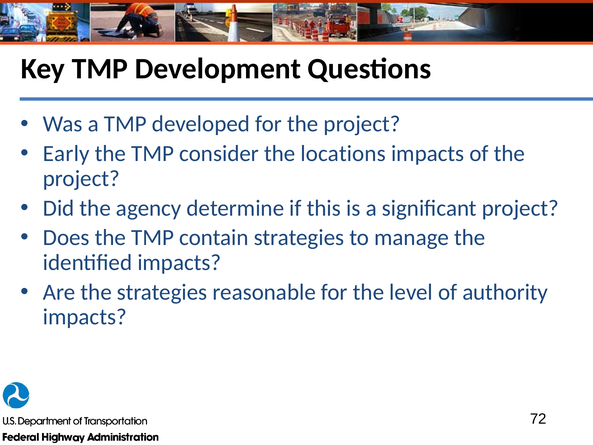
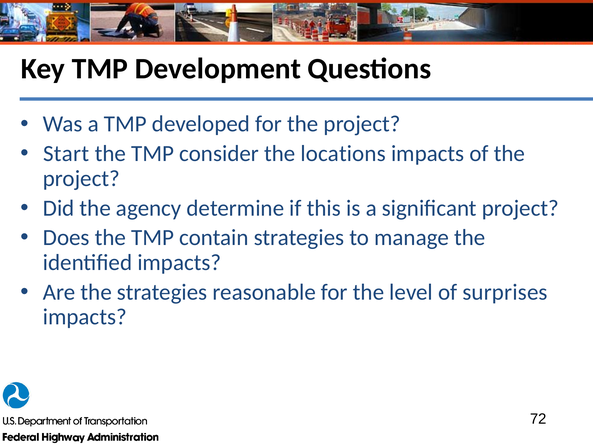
Early: Early -> Start (66, 154)
authority: authority -> surprises (505, 292)
